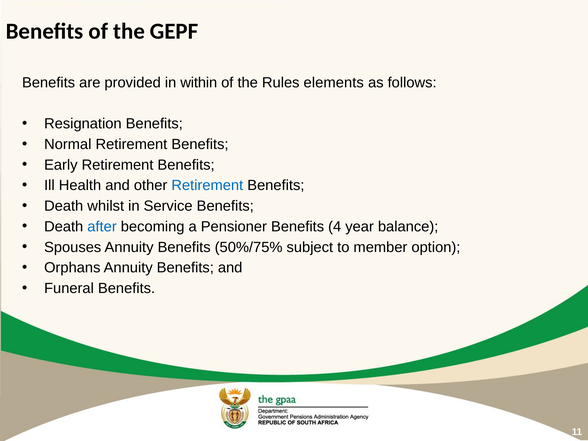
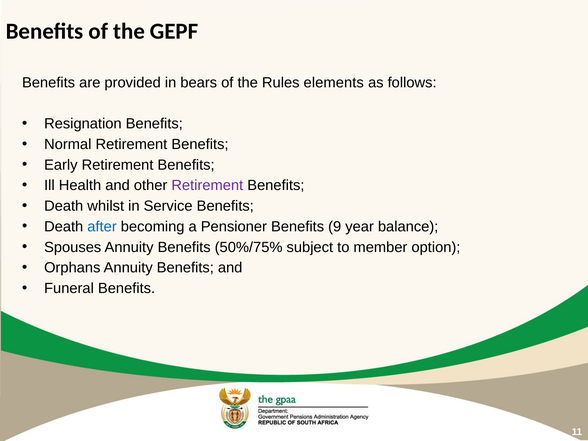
within: within -> bears (199, 83)
Retirement colour: blue -> purple (207, 185)
4: 4 -> 9 (335, 227)
